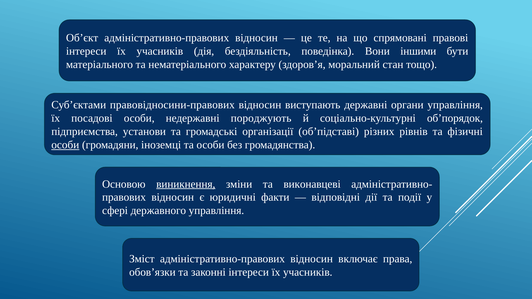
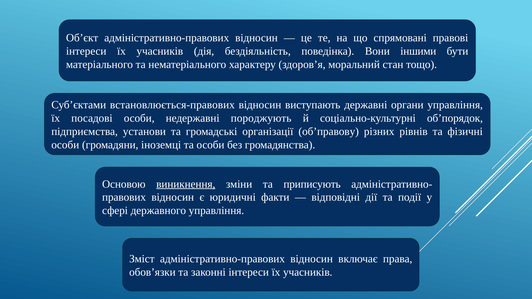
правовідносини-правових: правовідносини-правових -> встановлюється-правових (172, 105)
об’підставі: об’підставі -> об’правову (329, 132)
особи underline: present -> none (65, 145)
виконавцеві: виконавцеві -> приписують (312, 184)
